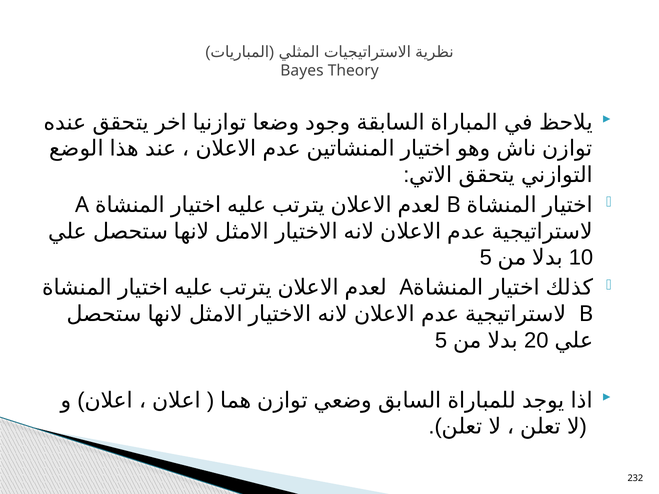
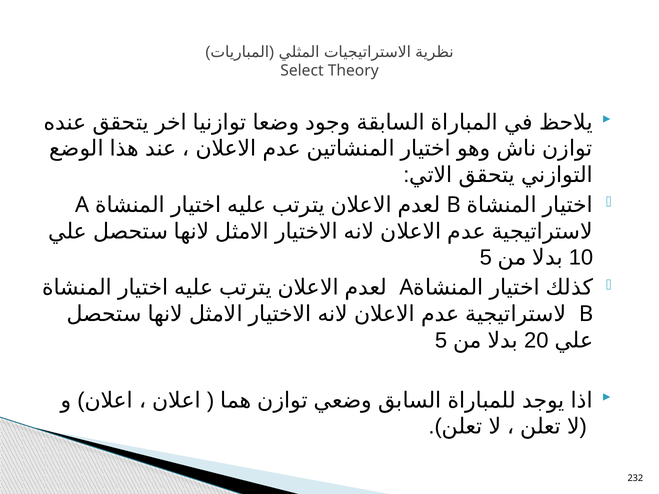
Bayes: Bayes -> Select (302, 71)
